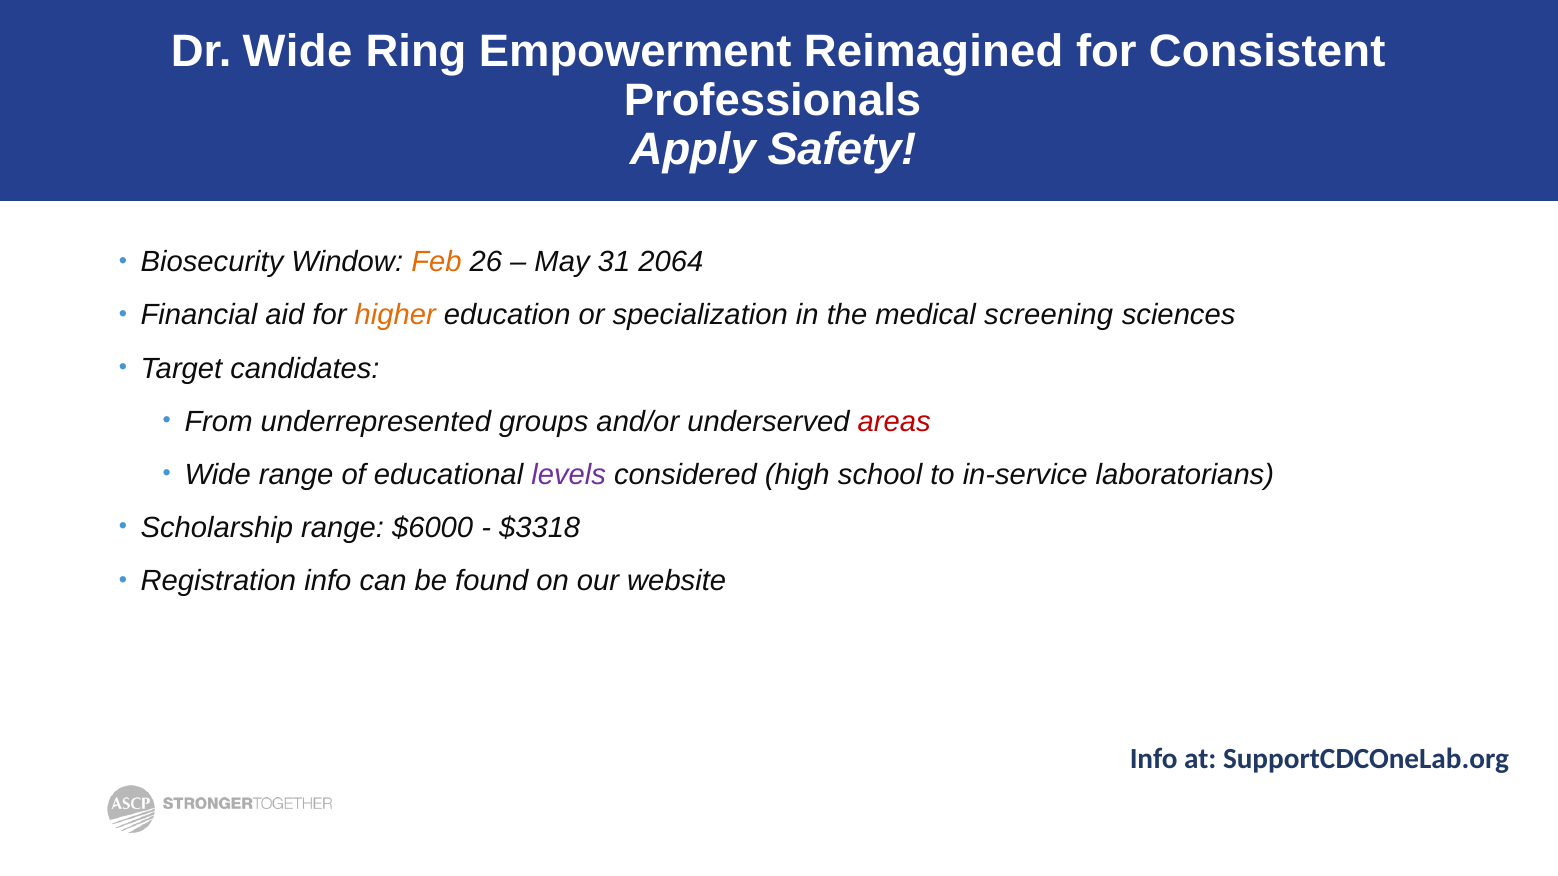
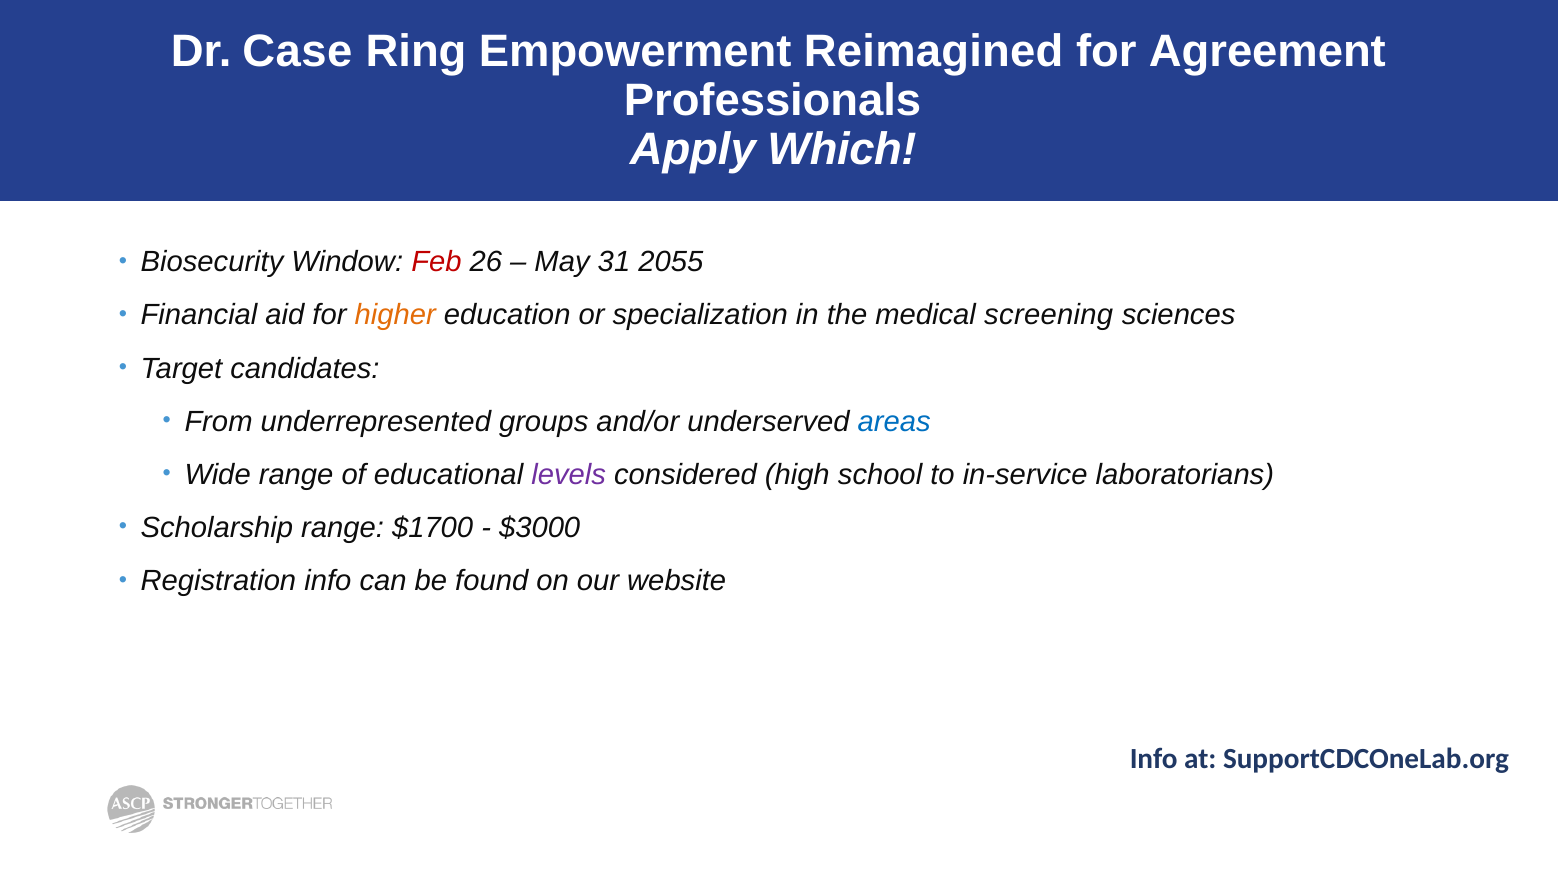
Dr Wide: Wide -> Case (297, 51)
Consistent: Consistent -> Agreement (1267, 51)
Safety: Safety -> Which (842, 149)
Feb colour: orange -> red (436, 262)
2064: 2064 -> 2055 (671, 262)
areas colour: red -> blue (894, 422)
$6000: $6000 -> $1700 (433, 528)
$3318: $3318 -> $3000 (540, 528)
